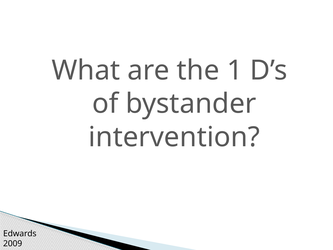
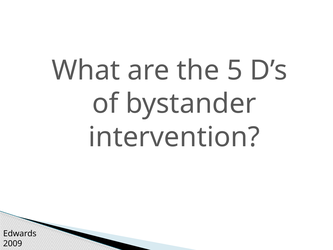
1: 1 -> 5 (235, 70)
